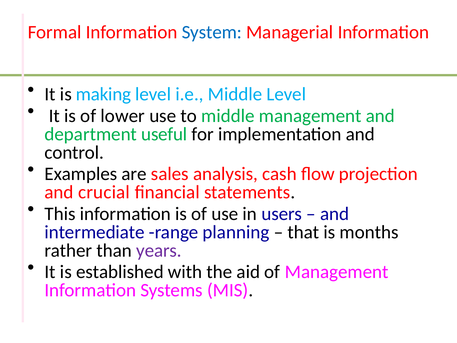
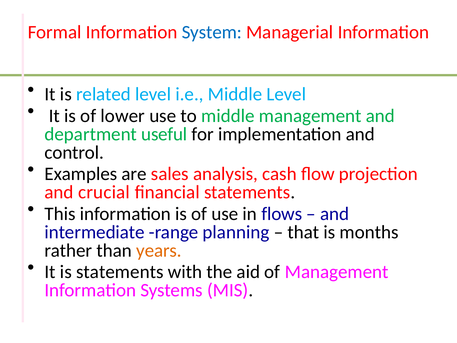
making: making -> related (104, 94)
users: users -> flows (282, 214)
years colour: purple -> orange (159, 250)
is established: established -> statements (120, 272)
